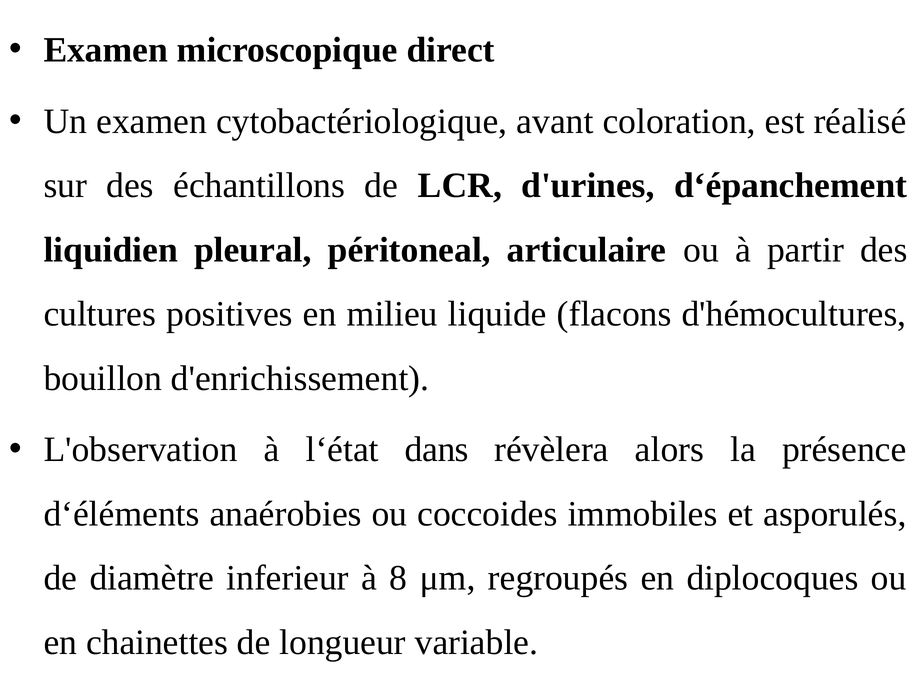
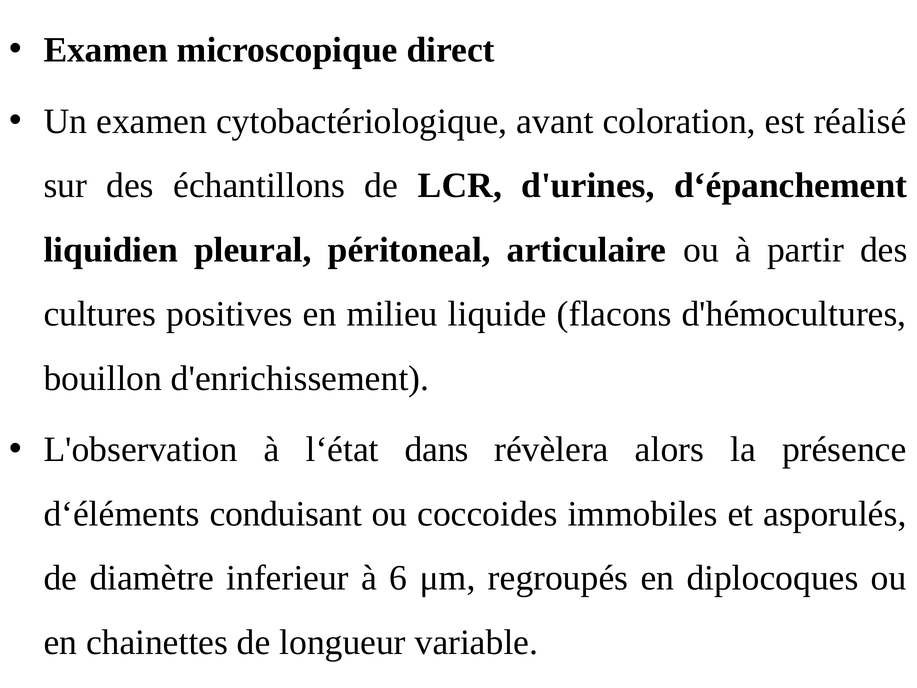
anaérobies: anaérobies -> conduisant (286, 514)
8: 8 -> 6 (398, 578)
